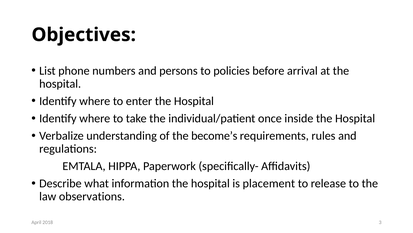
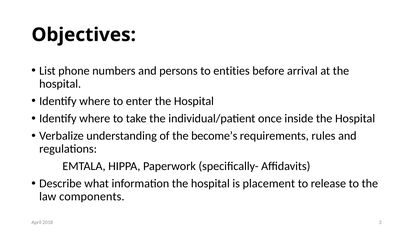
policies: policies -> entities (232, 71)
observations: observations -> components (92, 196)
